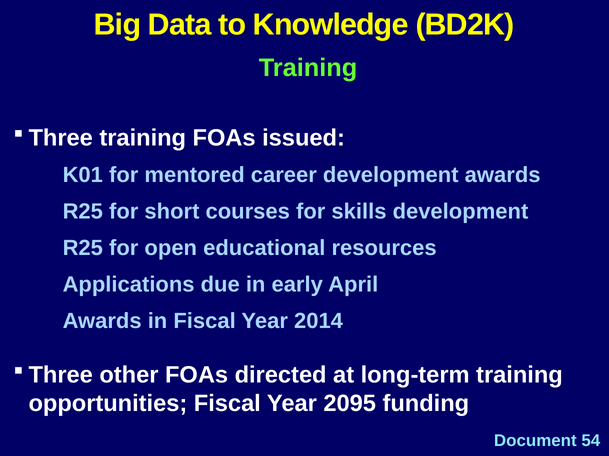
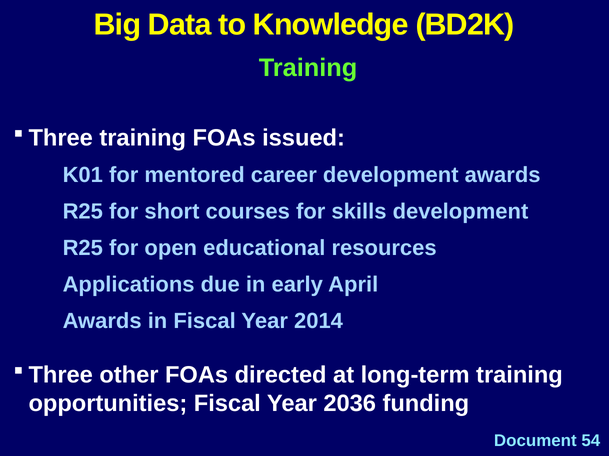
2095: 2095 -> 2036 (350, 404)
